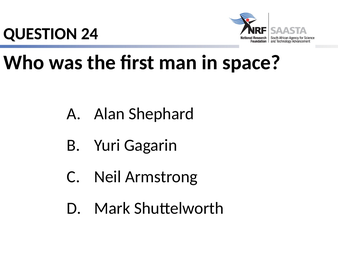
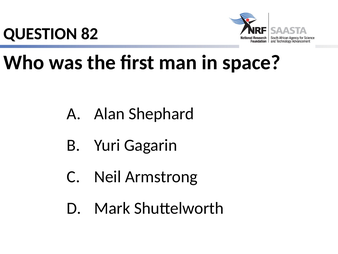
24: 24 -> 82 (90, 34)
